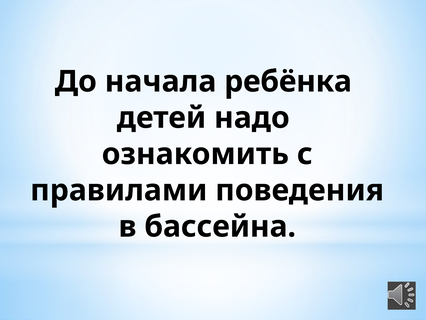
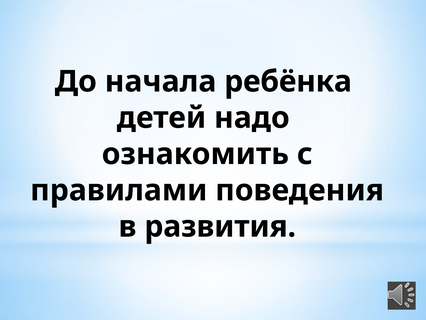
бассейна: бассейна -> развития (220, 226)
